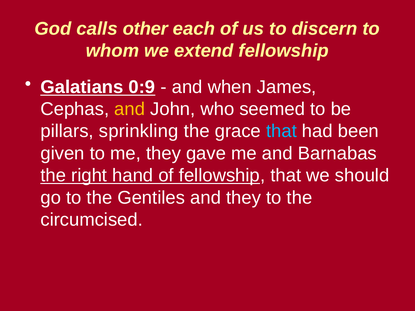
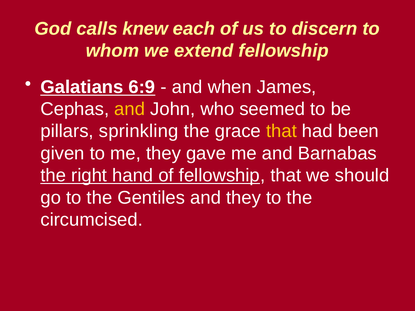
other: other -> knew (145, 29)
0:9: 0:9 -> 6:9 (142, 87)
that colour: light blue -> yellow (281, 131)
